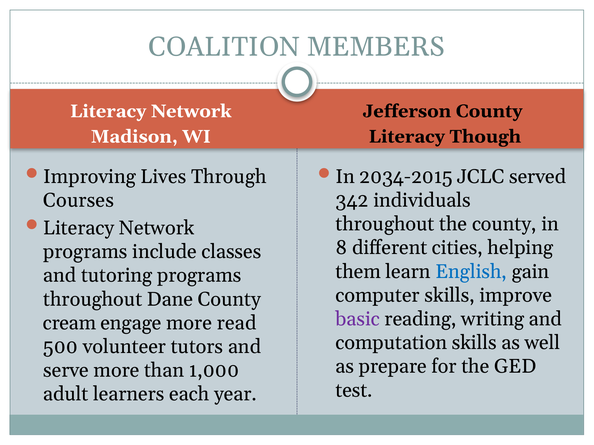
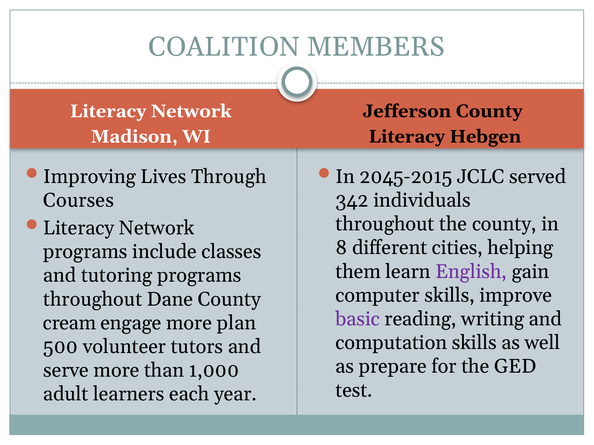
Though: Though -> Hebgen (485, 137)
2034-2015: 2034-2015 -> 2045-2015 (406, 177)
English colour: blue -> purple (471, 272)
read: read -> plan (237, 323)
